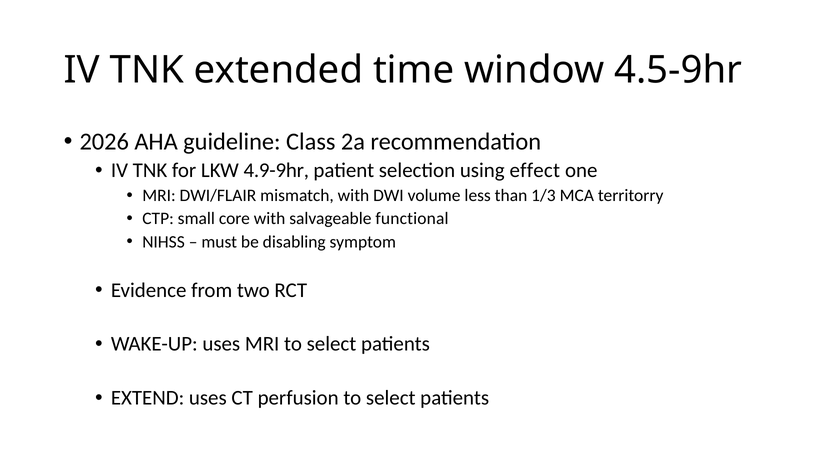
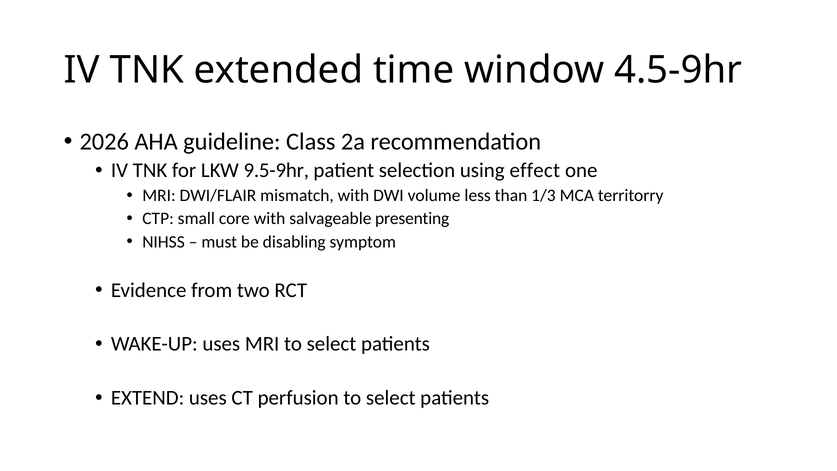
4.9-9hr: 4.9-9hr -> 9.5-9hr (276, 170)
functional: functional -> presenting (412, 219)
